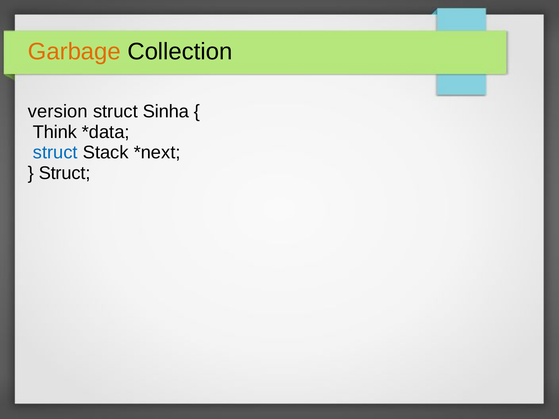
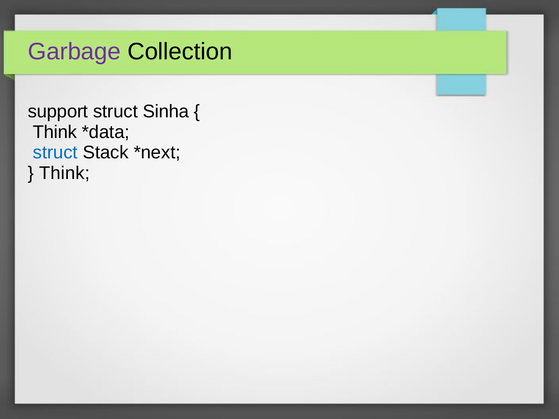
Garbage colour: orange -> purple (74, 52)
version: version -> support (58, 111)
Struct: Struct -> Think (64, 173)
